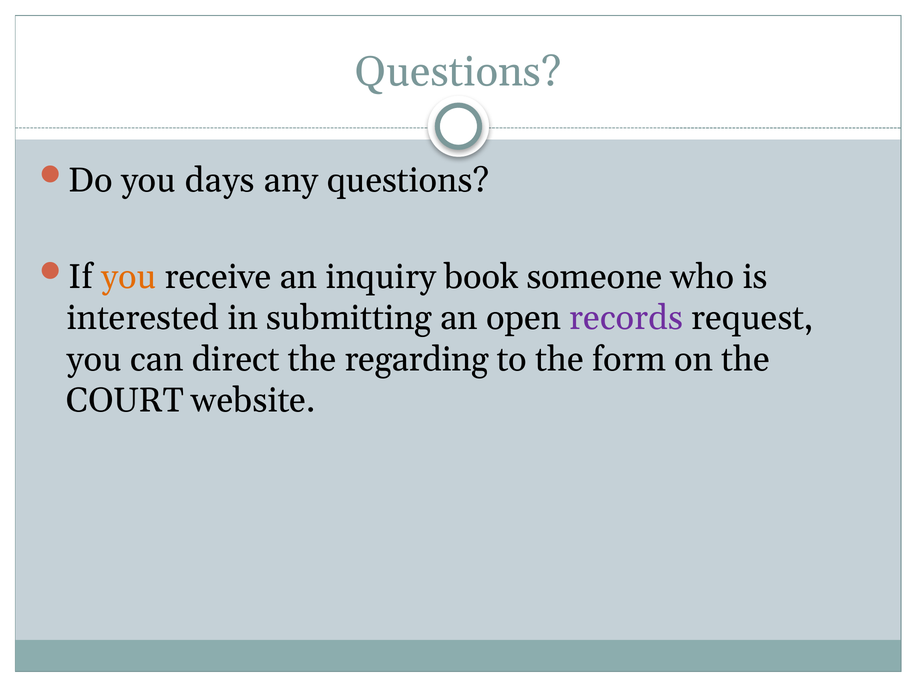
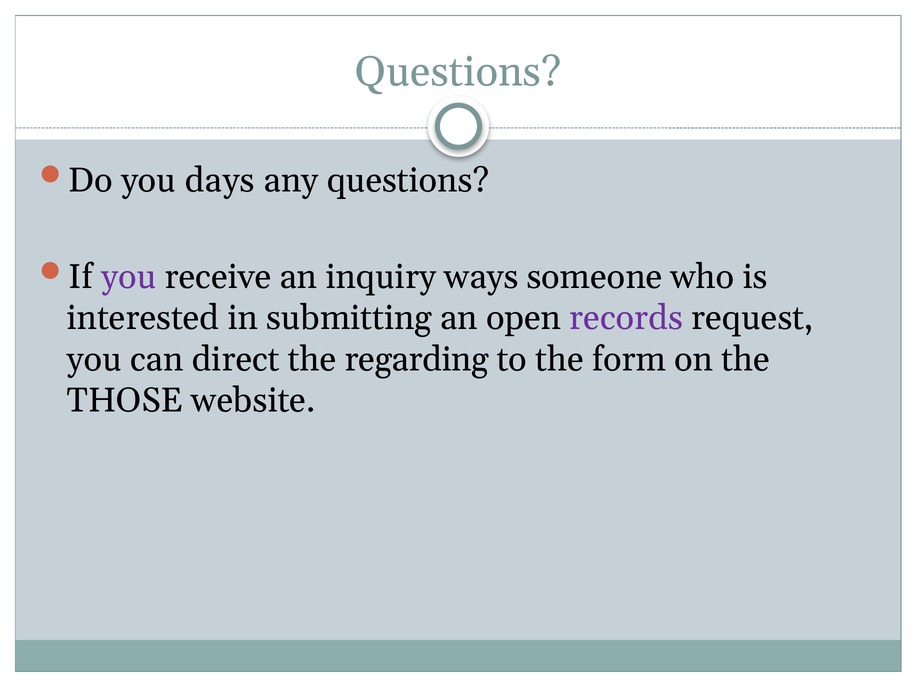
you colour: orange -> purple (129, 277)
book: book -> ways (481, 277)
COURT: COURT -> THOSE (125, 401)
